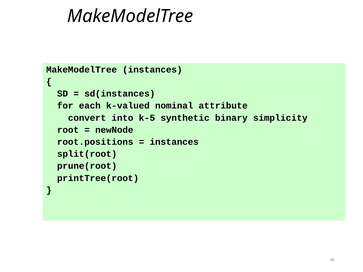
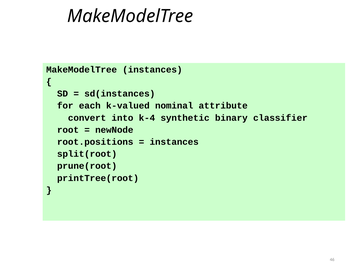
k-5: k-5 -> k-4 (147, 118)
simplicity: simplicity -> classifier (280, 118)
